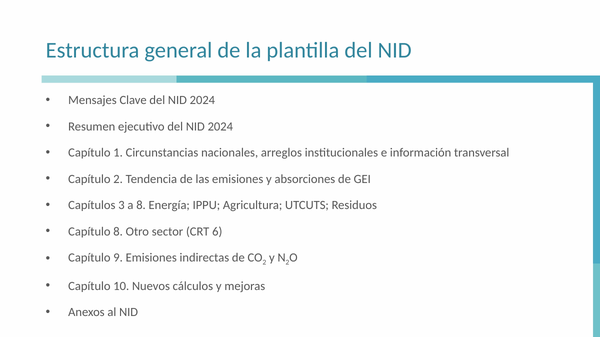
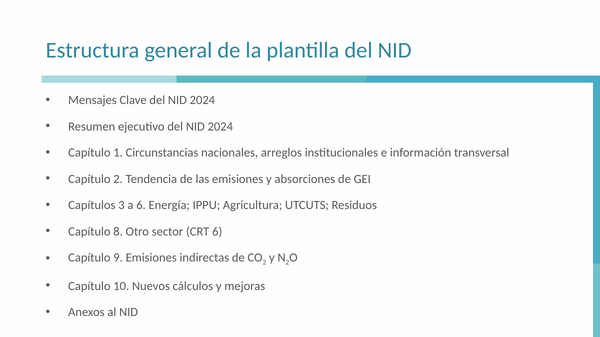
a 8: 8 -> 6 (141, 205)
